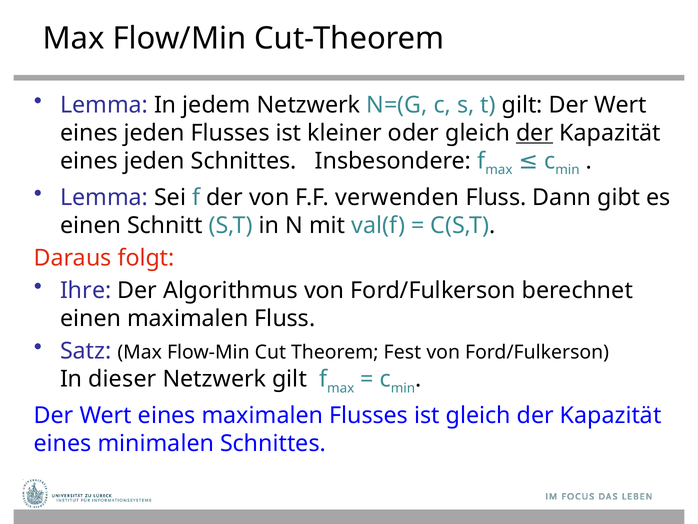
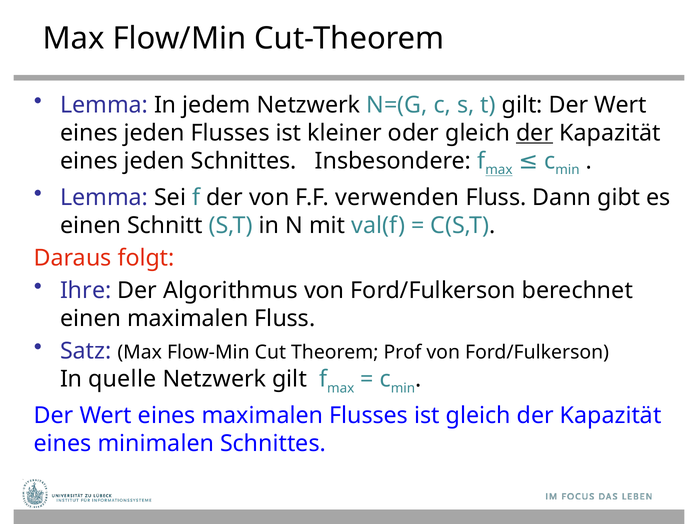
max underline: none -> present (499, 170)
Fest: Fest -> Prof (403, 352)
dieser: dieser -> quelle (122, 379)
